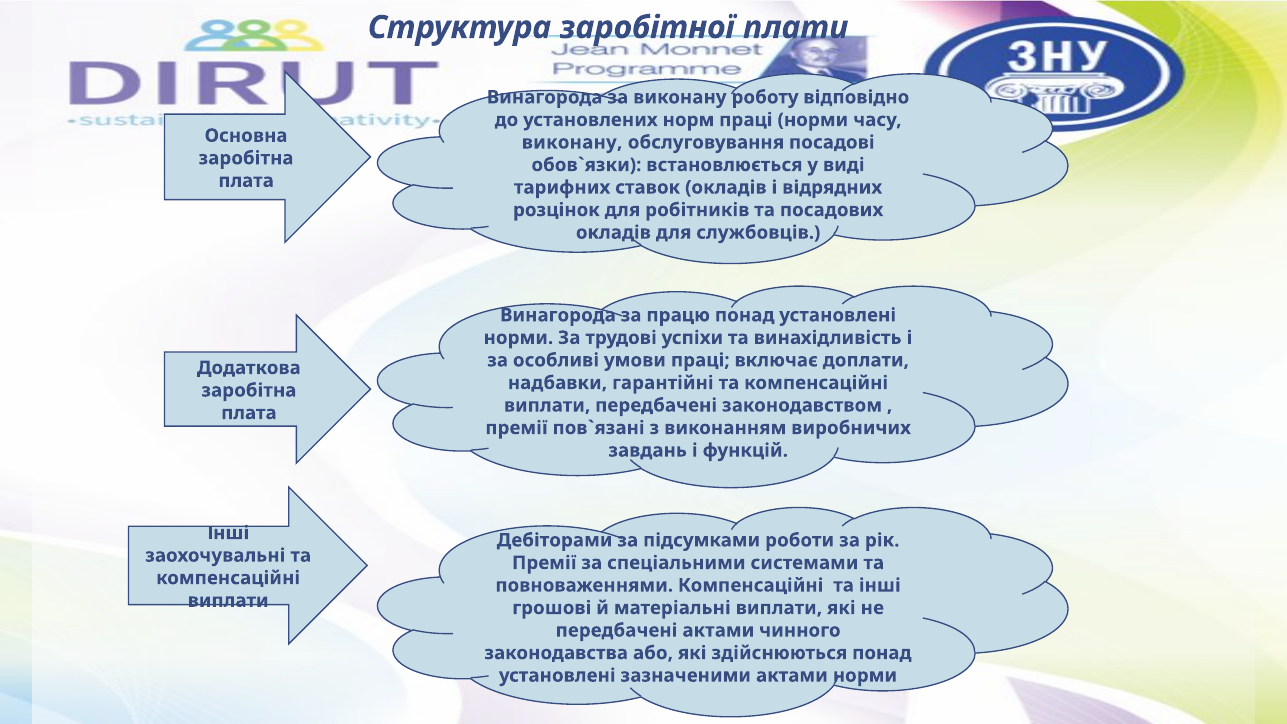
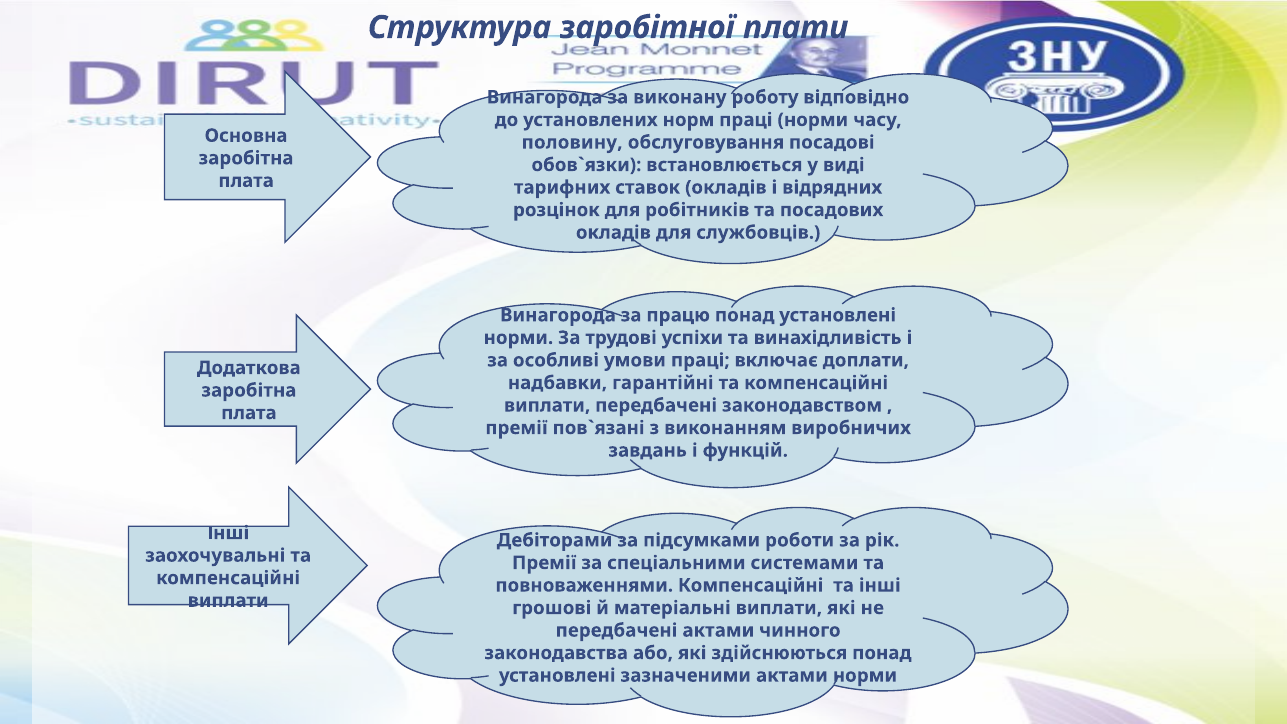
виконану: виконану -> половину (572, 142)
